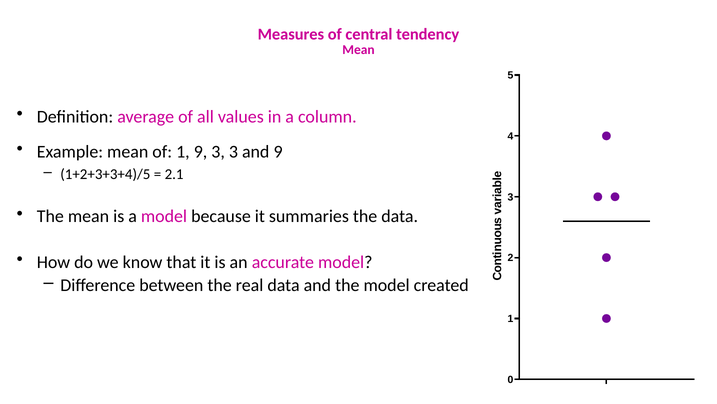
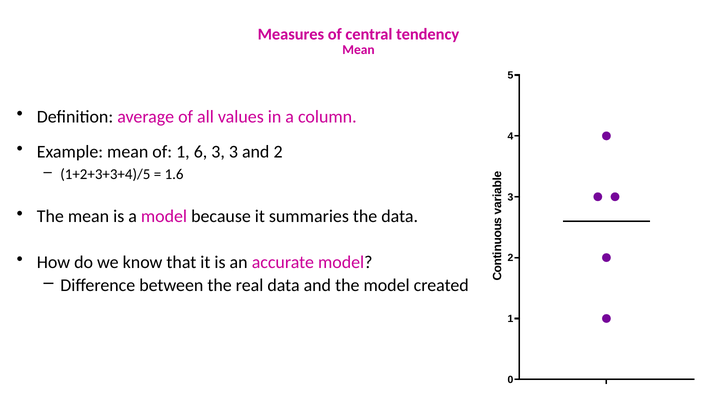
1 9: 9 -> 6 (201, 151)
and 9: 9 -> 2 (278, 151)
2.1: 2.1 -> 1.6 (174, 174)
